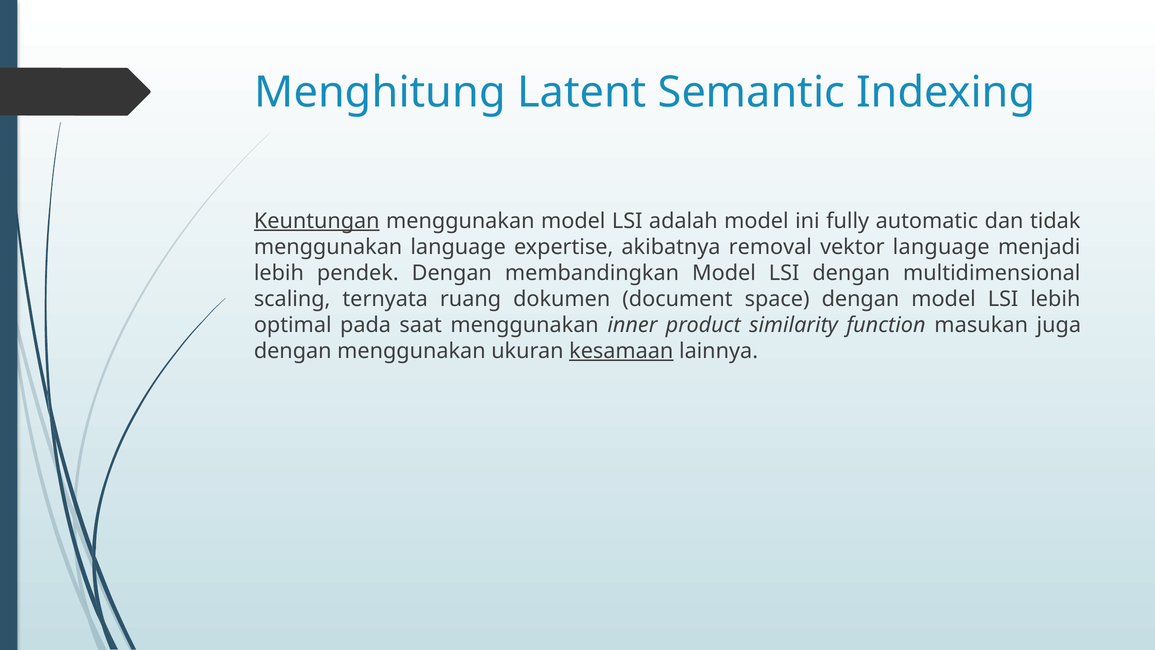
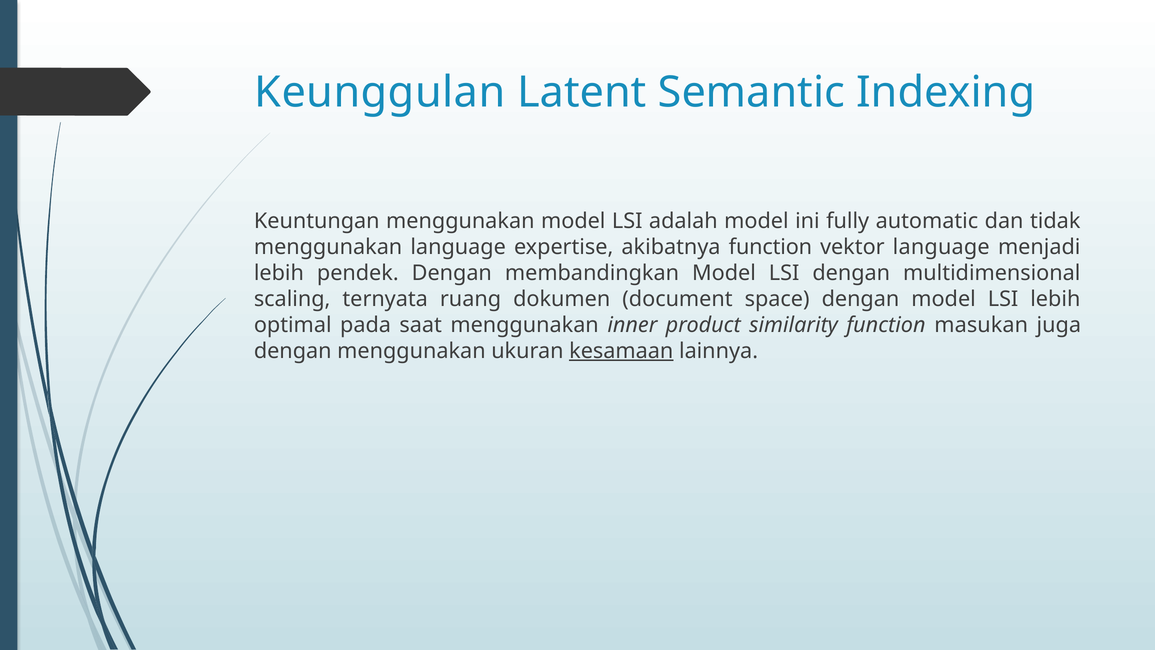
Menghitung: Menghitung -> Keunggulan (380, 92)
Keuntungan underline: present -> none (317, 221)
akibatnya removal: removal -> function (770, 247)
